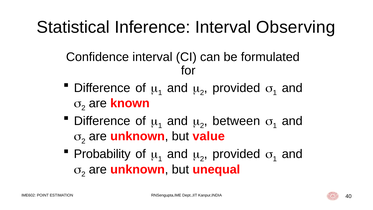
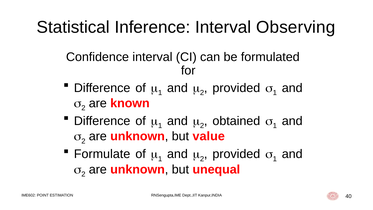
between: between -> obtained (236, 121)
Probability: Probability -> Formulate (102, 154)
